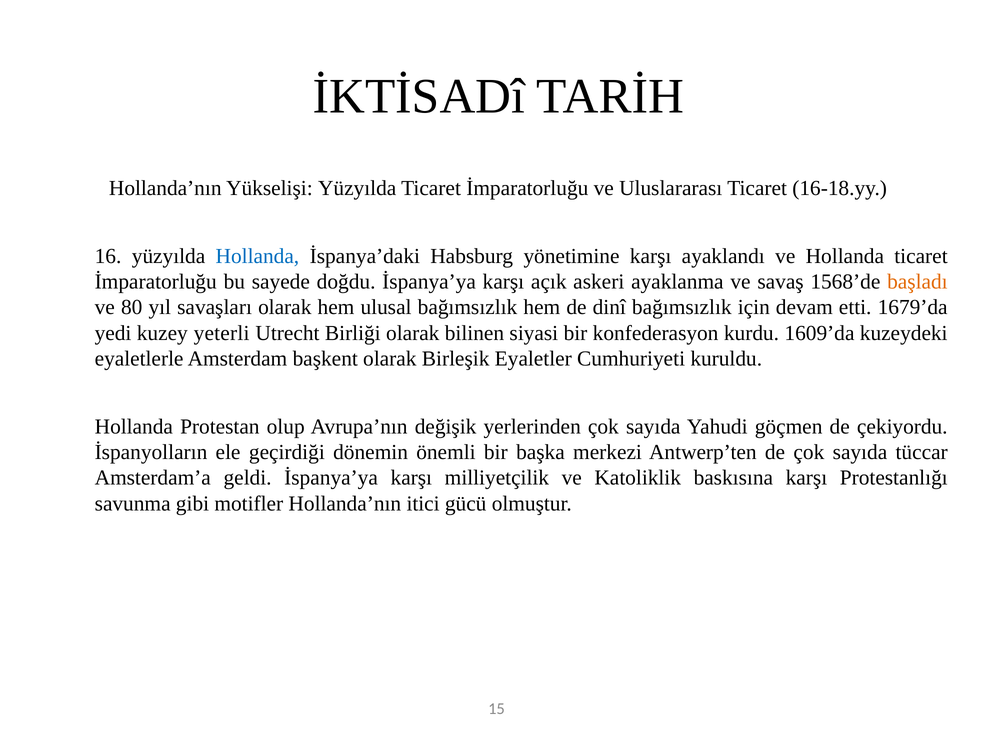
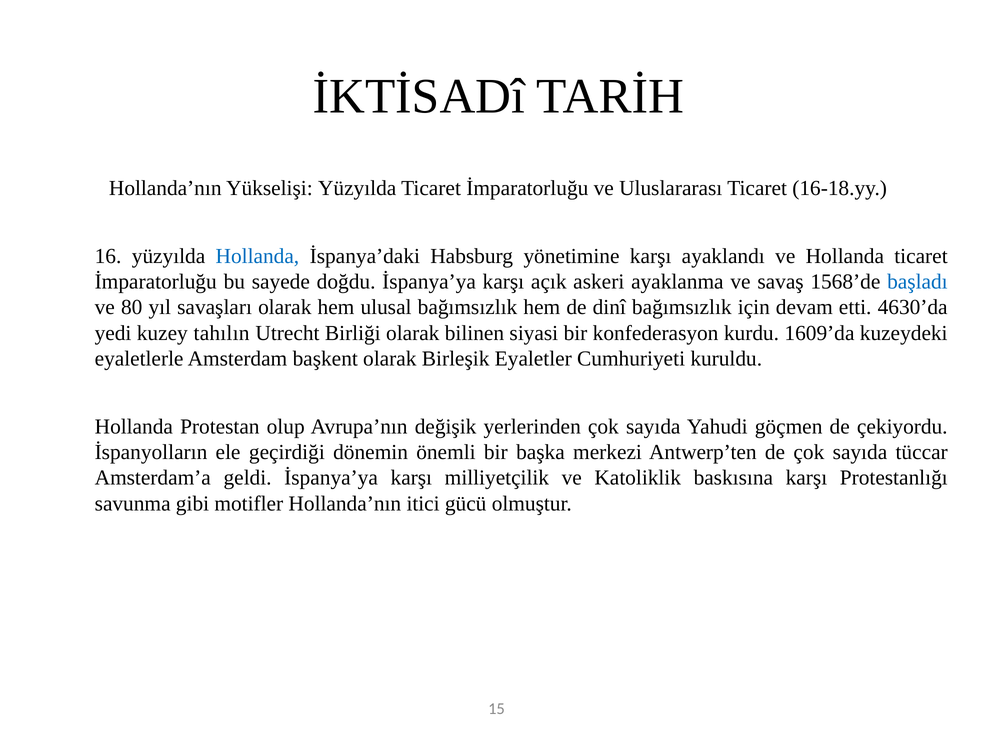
başladı colour: orange -> blue (917, 282)
1679’da: 1679’da -> 4630’da (913, 307)
yeterli: yeterli -> tahılın (222, 333)
